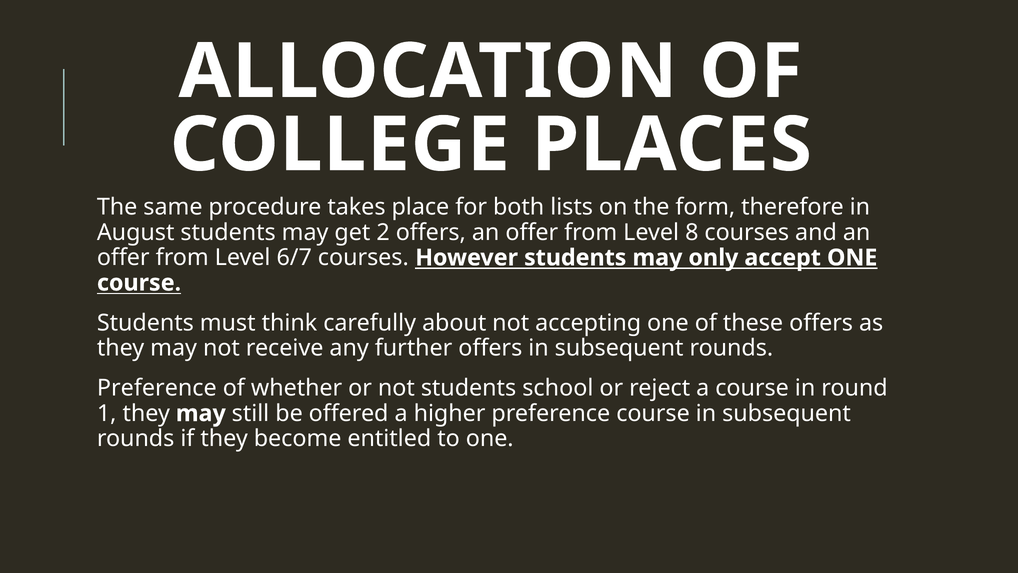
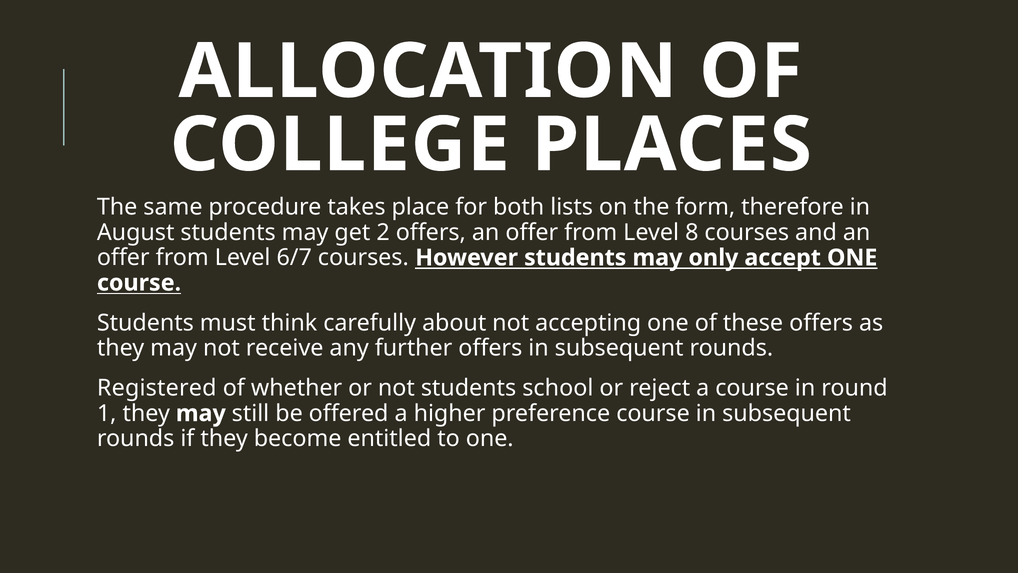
Preference: Preference -> Registered (157, 388)
